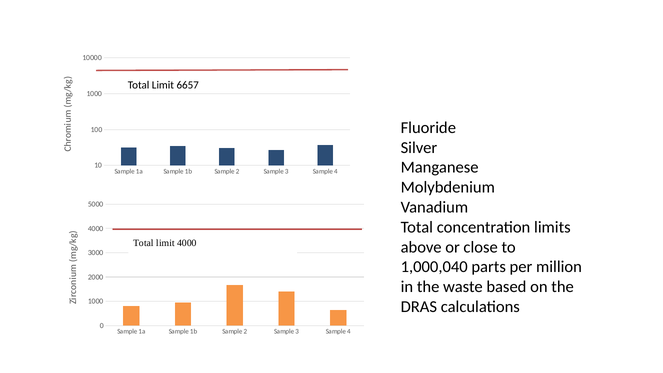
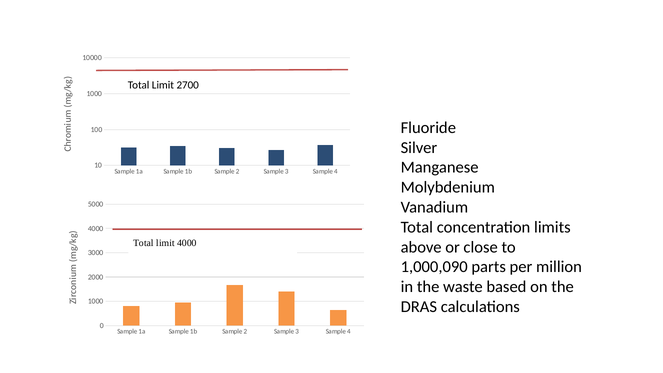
6657: 6657 -> 2700 (188, 85)
1,000,040: 1,000,040 -> 1,000,090 (434, 267)
